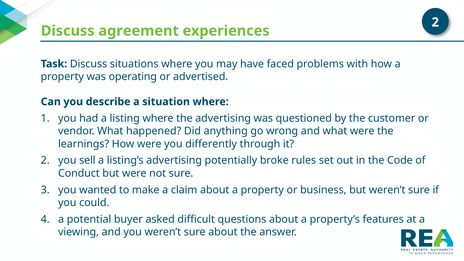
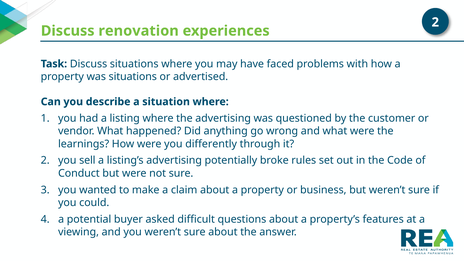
agreement: agreement -> renovation (139, 31)
was operating: operating -> situations (133, 77)
